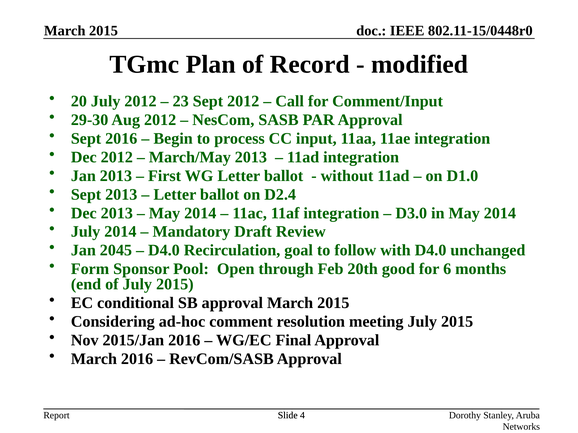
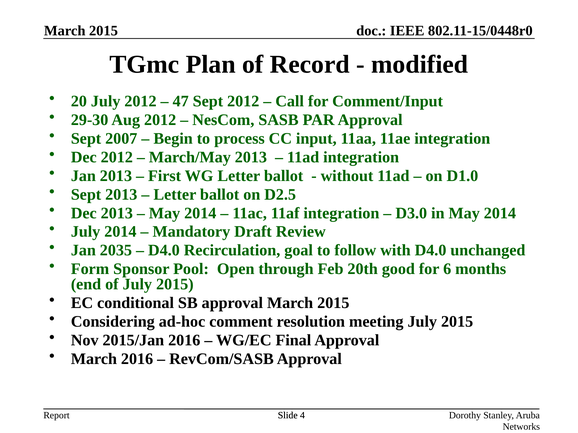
23: 23 -> 47 (181, 101)
Sept 2016: 2016 -> 2007 (121, 139)
D2.4: D2.4 -> D2.5 (280, 195)
2045: 2045 -> 2035 (116, 251)
